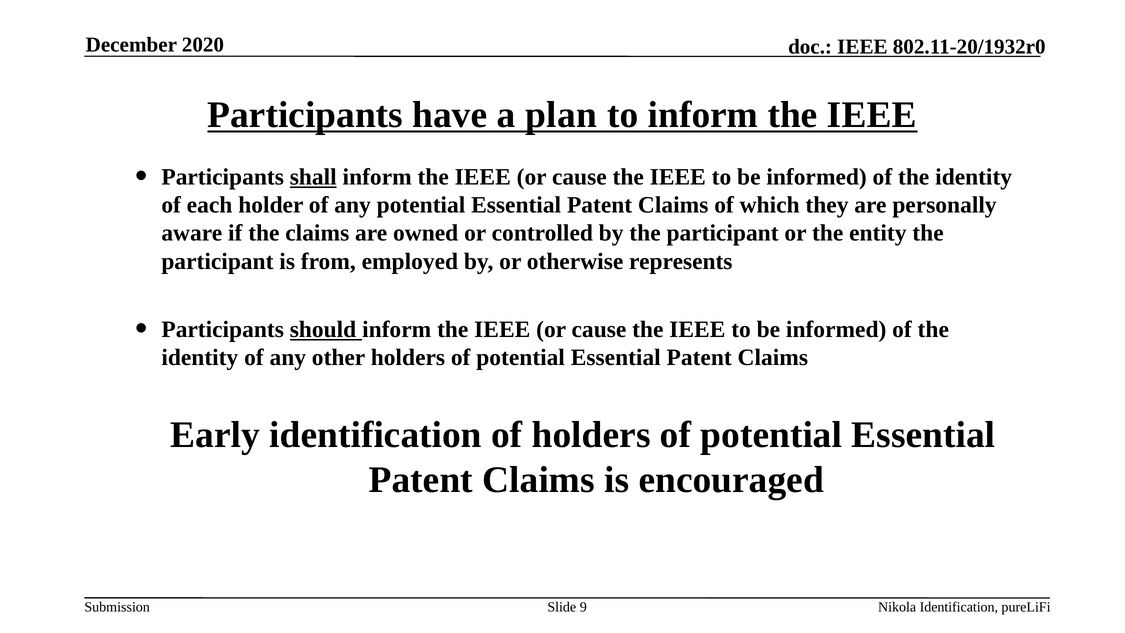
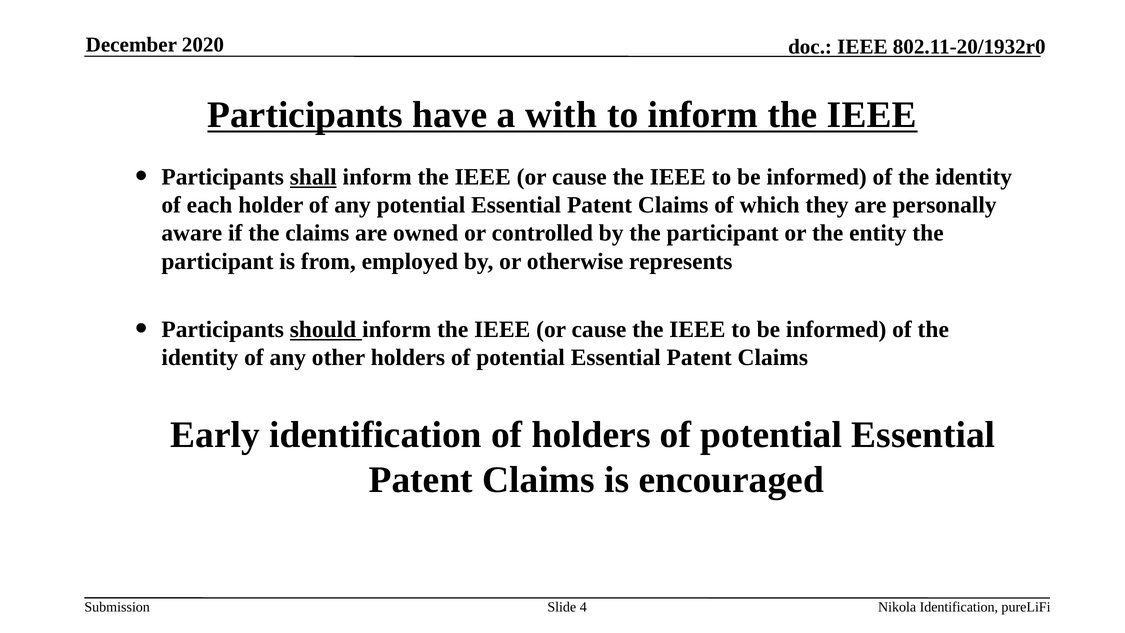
plan: plan -> with (561, 115)
9: 9 -> 4 (583, 607)
